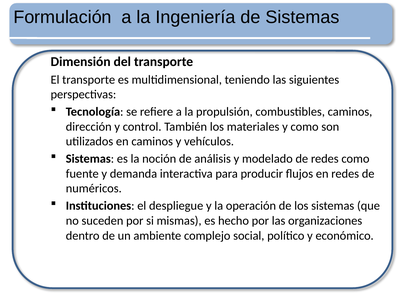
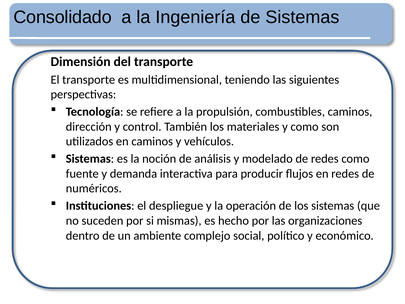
Formulación: Formulación -> Consolidado (63, 17)
